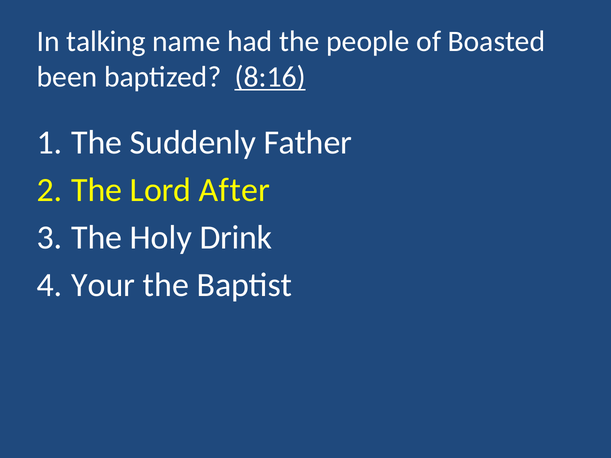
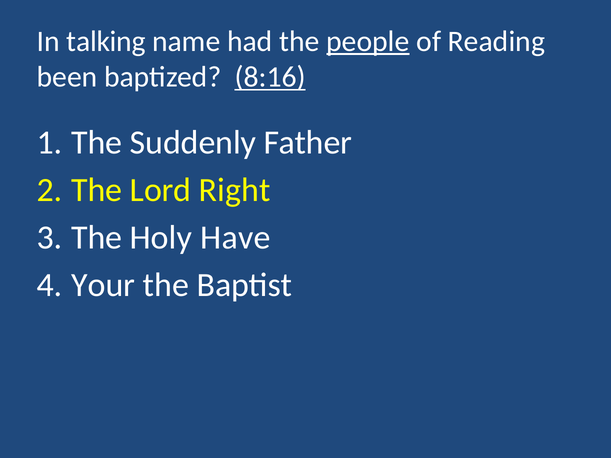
people underline: none -> present (368, 41)
Boasted: Boasted -> Reading (496, 41)
After: After -> Right (235, 190)
Drink: Drink -> Have (235, 238)
